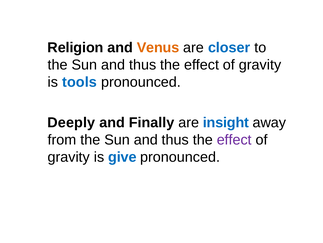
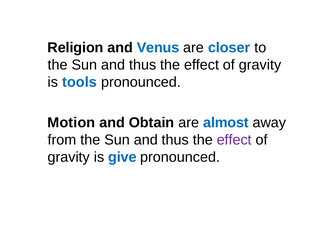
Venus colour: orange -> blue (158, 47)
Deeply: Deeply -> Motion (71, 122)
Finally: Finally -> Obtain (152, 122)
insight: insight -> almost (226, 122)
